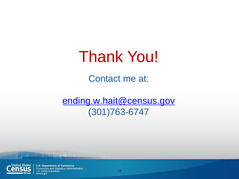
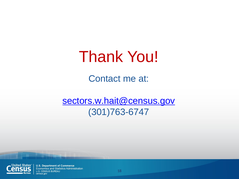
ending.w.hait@census.gov: ending.w.hait@census.gov -> sectors.w.hait@census.gov (119, 101)
